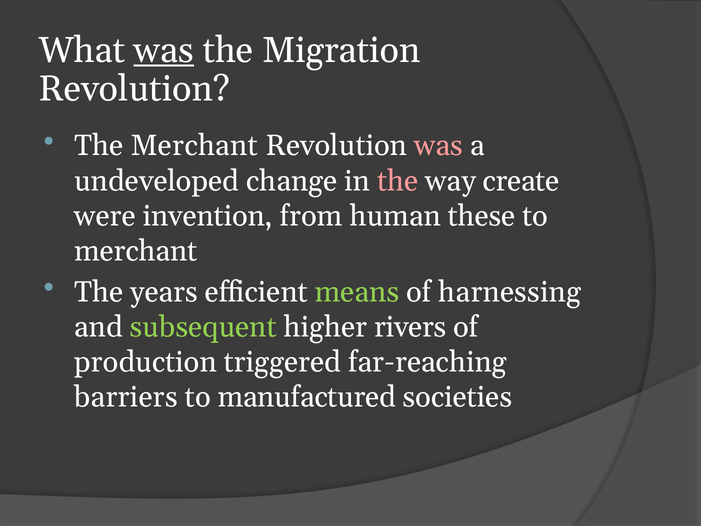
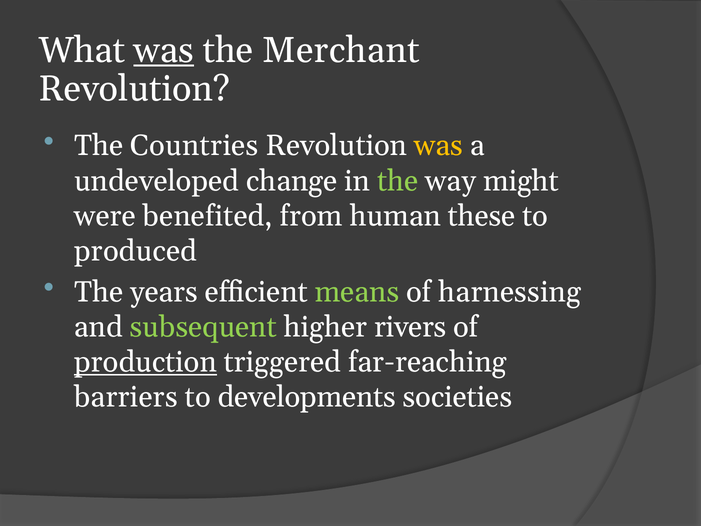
Migration: Migration -> Merchant (341, 50)
The Merchant: Merchant -> Countries (194, 146)
was colour: pink -> yellow (439, 146)
the colour: pink -> light green (398, 181)
create: create -> might (521, 181)
invention: invention -> benefited (208, 216)
merchant: merchant -> produced (136, 251)
production underline: none -> present (146, 362)
manufactured: manufactured -> developments (307, 397)
